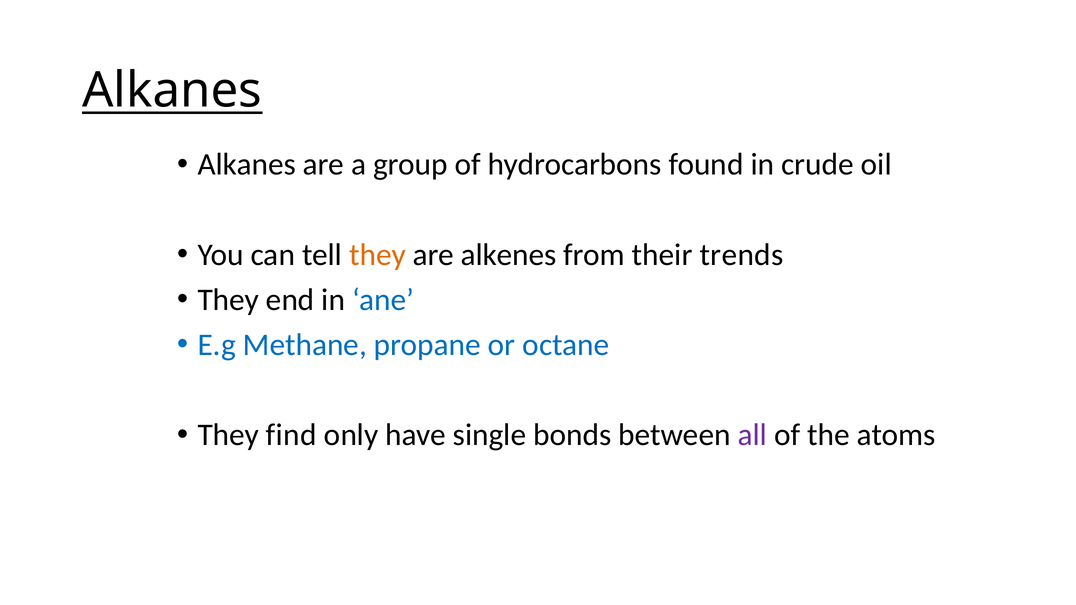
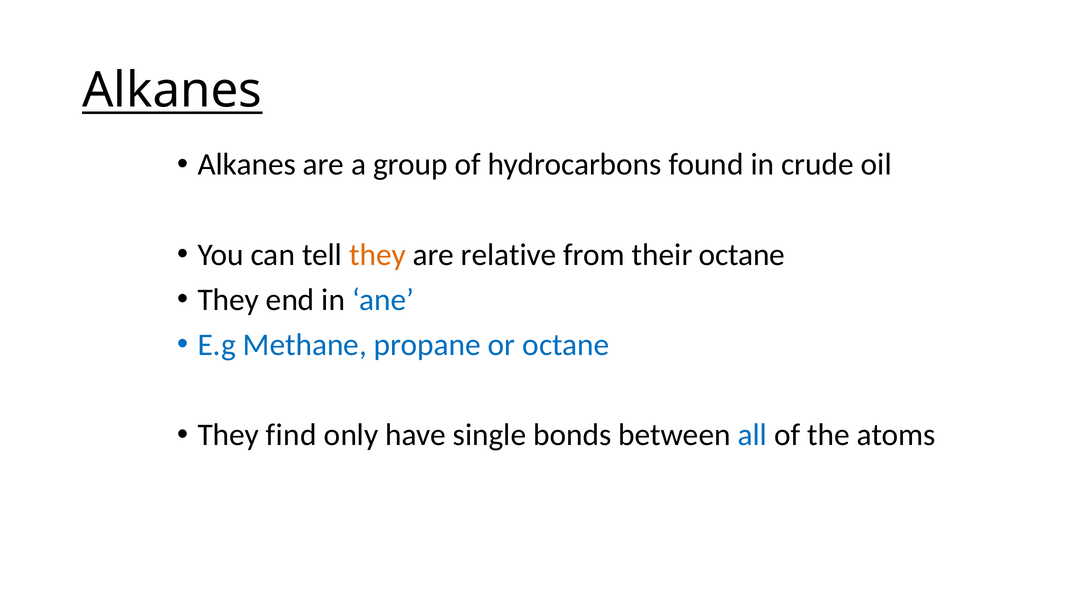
alkenes: alkenes -> relative (509, 255)
their trends: trends -> octane (742, 255)
all colour: purple -> blue (752, 435)
